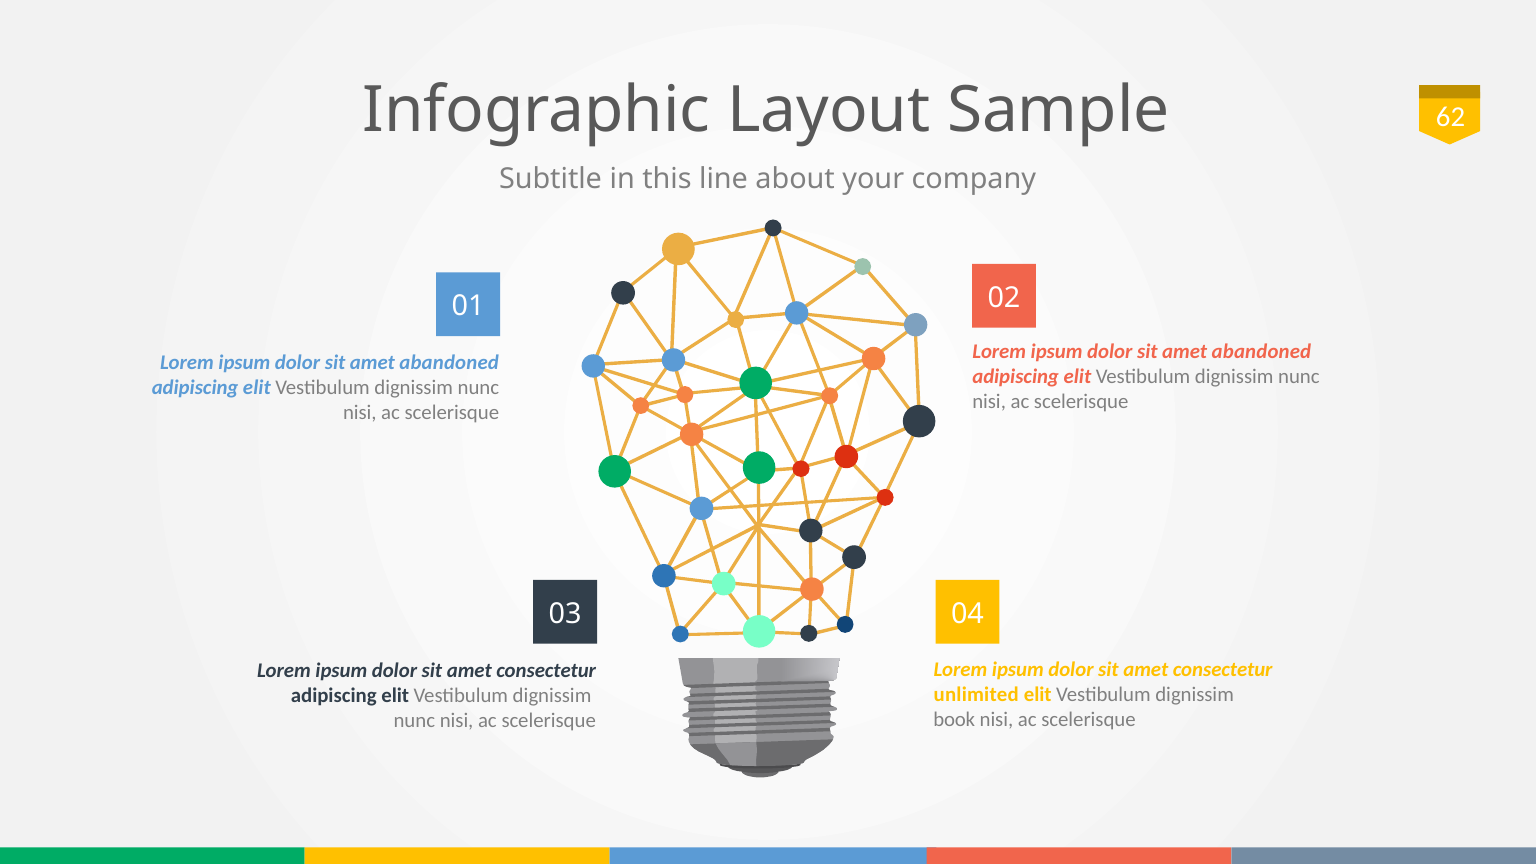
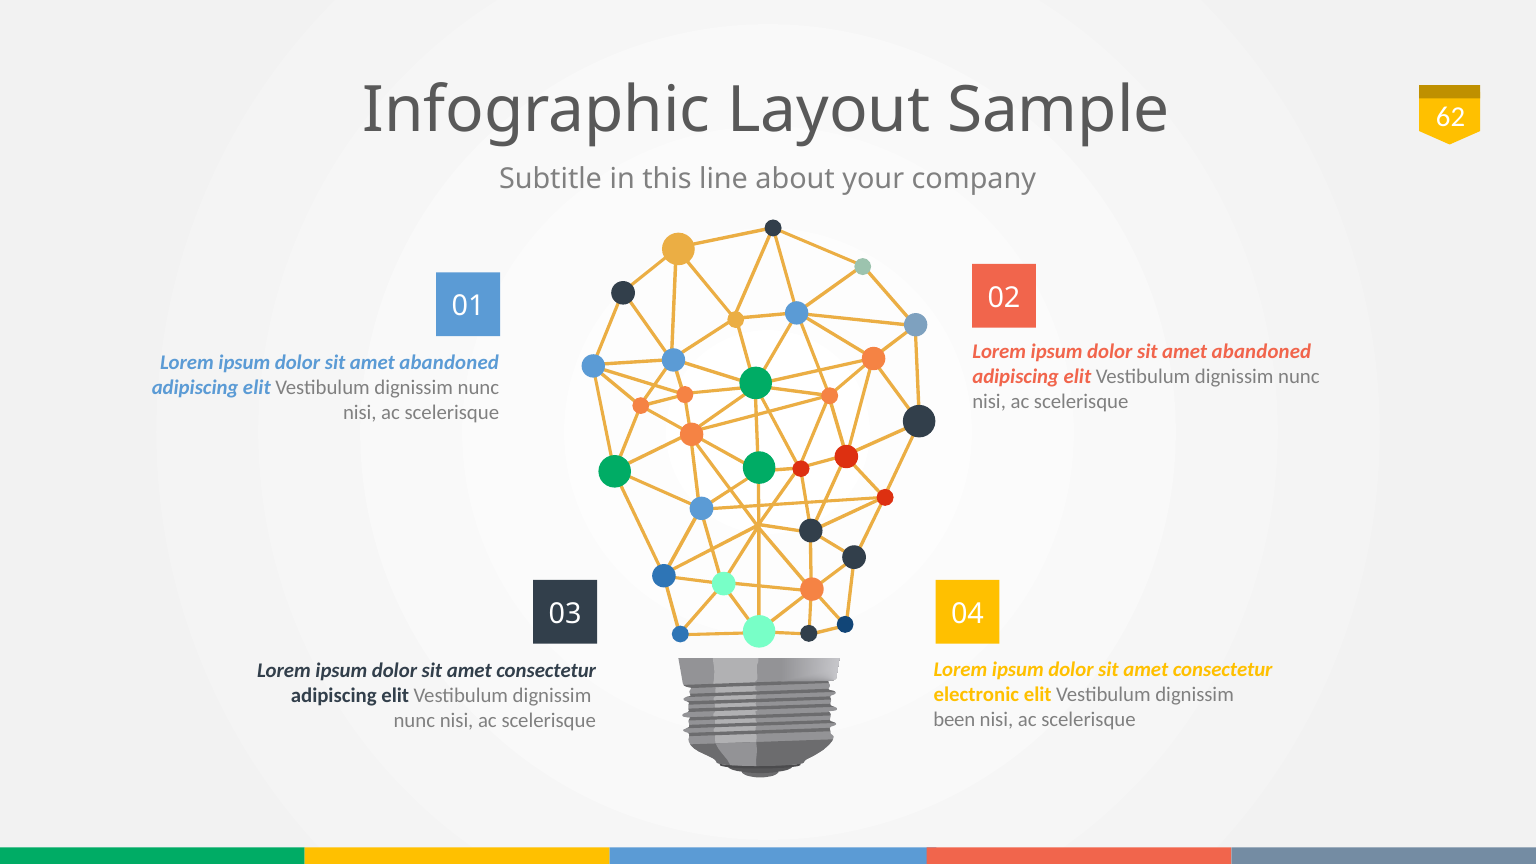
unlimited: unlimited -> electronic (976, 695)
book: book -> been (954, 720)
